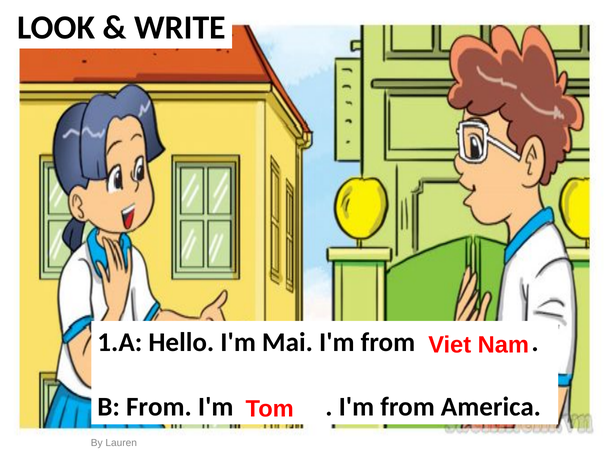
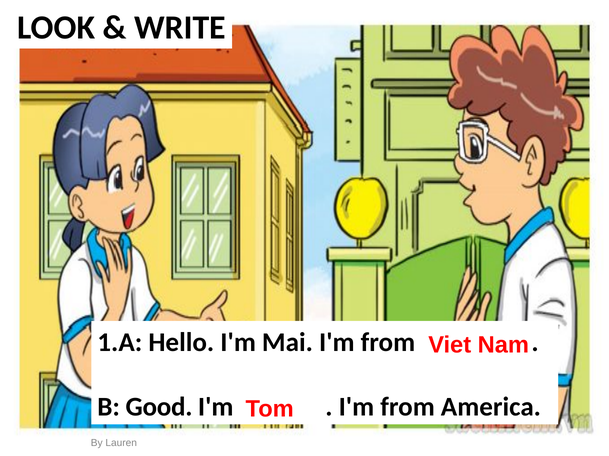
B From: From -> Good (159, 408)
